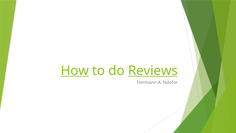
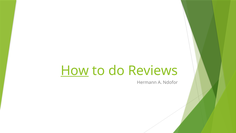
Reviews underline: present -> none (153, 70)
